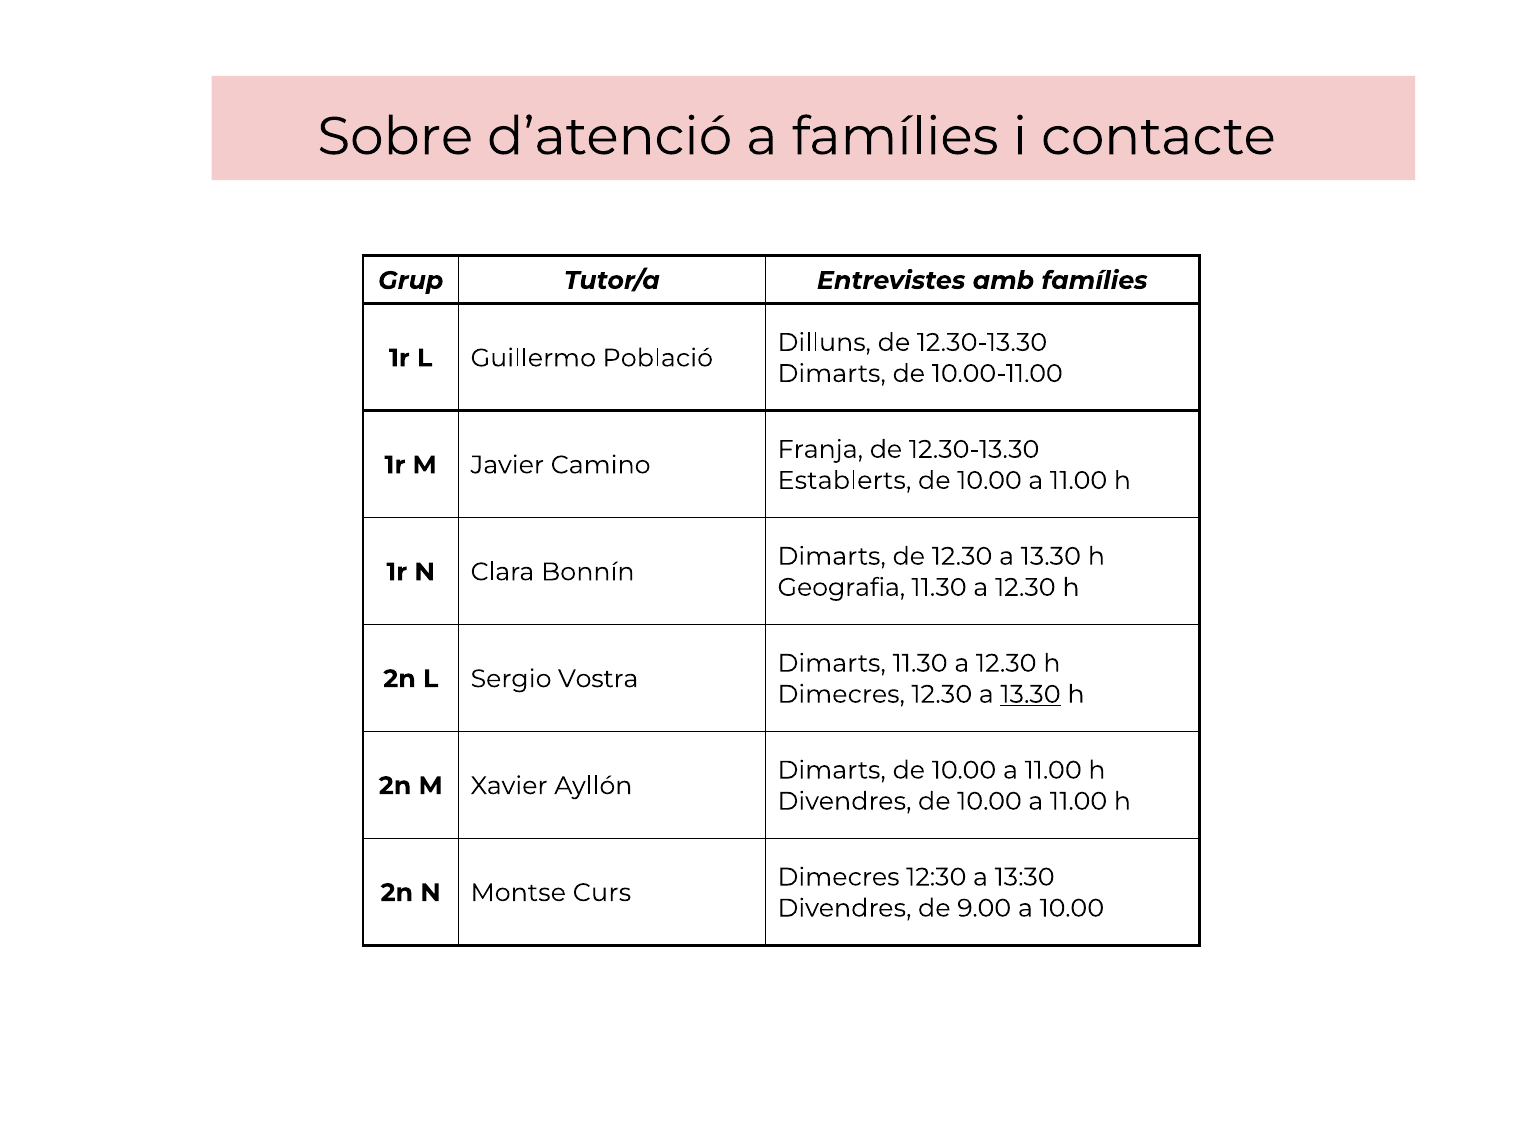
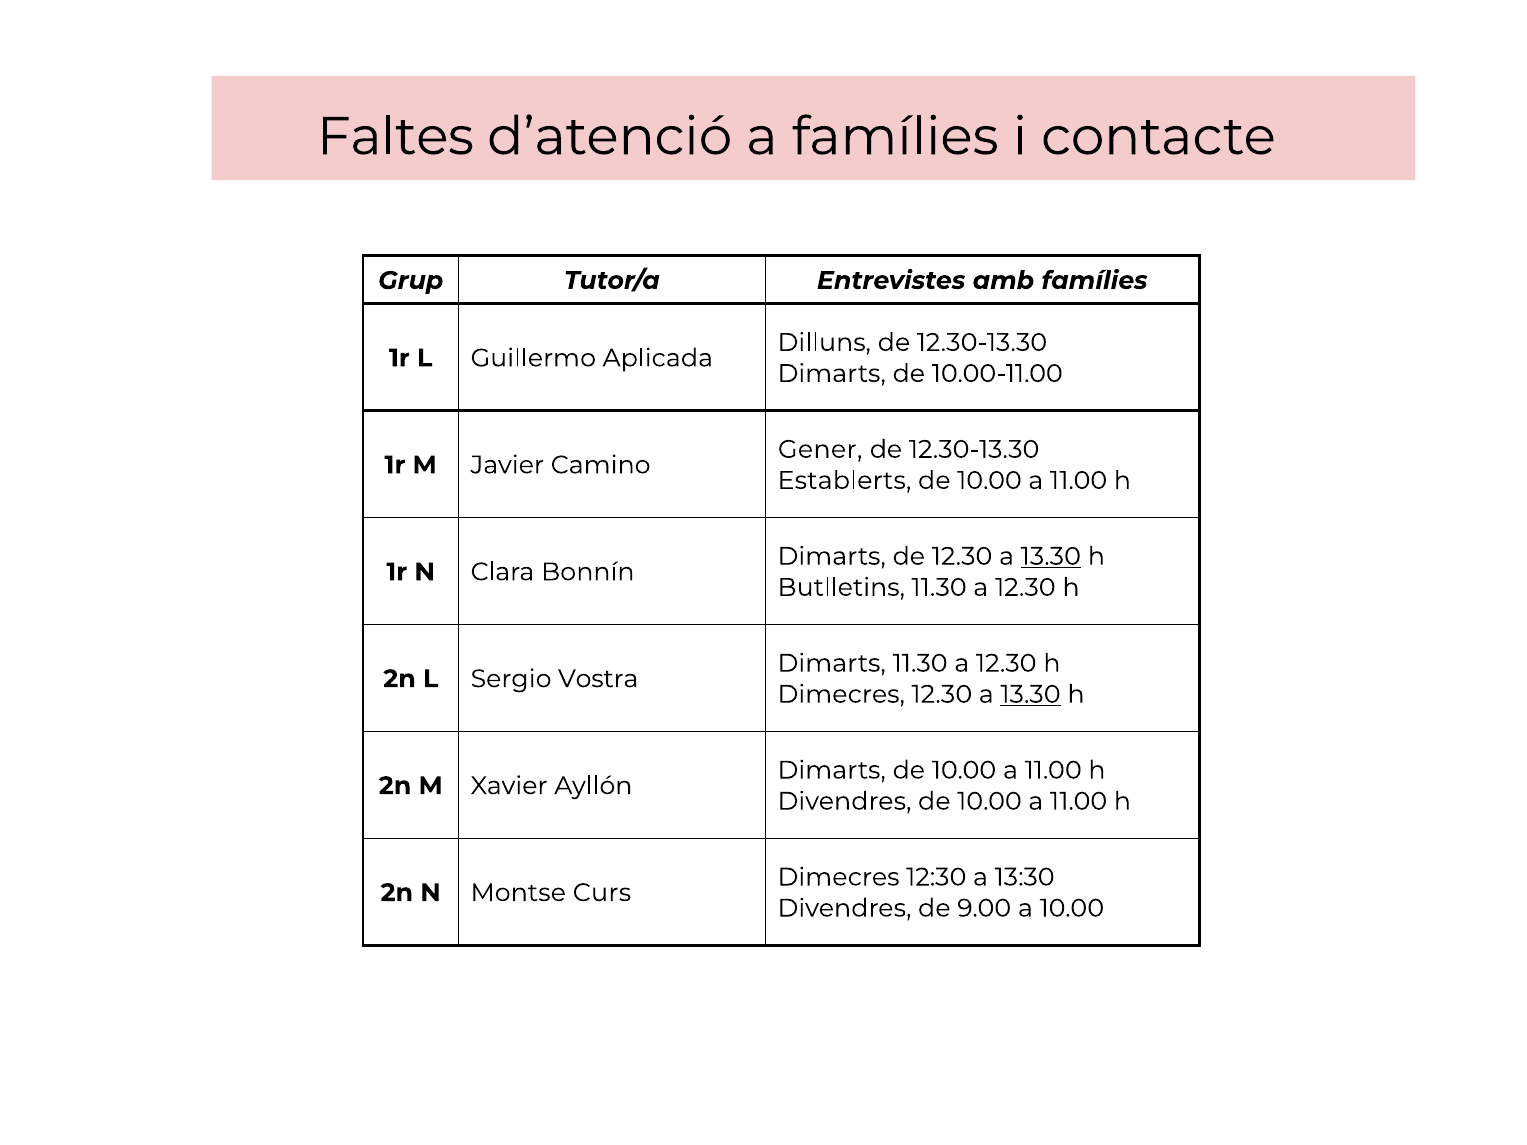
Sobre: Sobre -> Faltes (395, 137)
Població: Població -> Aplicada (658, 358)
Franja: Franja -> Gener (820, 450)
13.30 underline: none -> present (1051, 556)
Geografia: Geografia -> Butlletins (841, 588)
